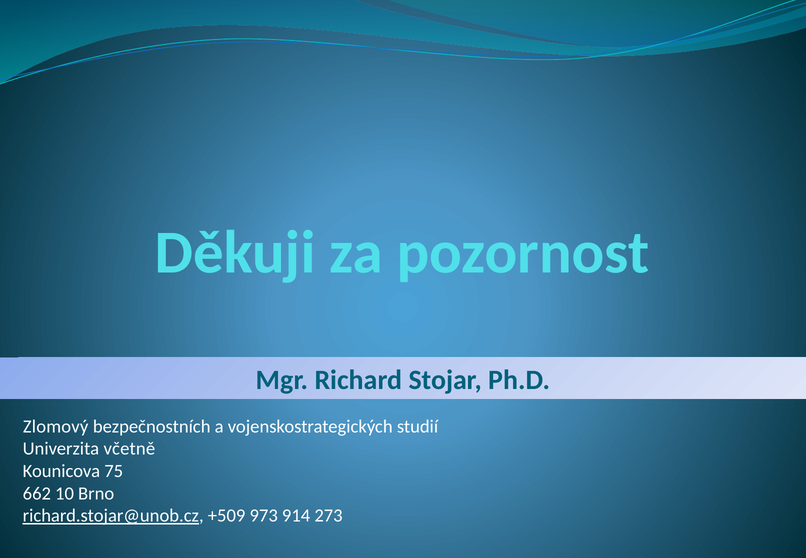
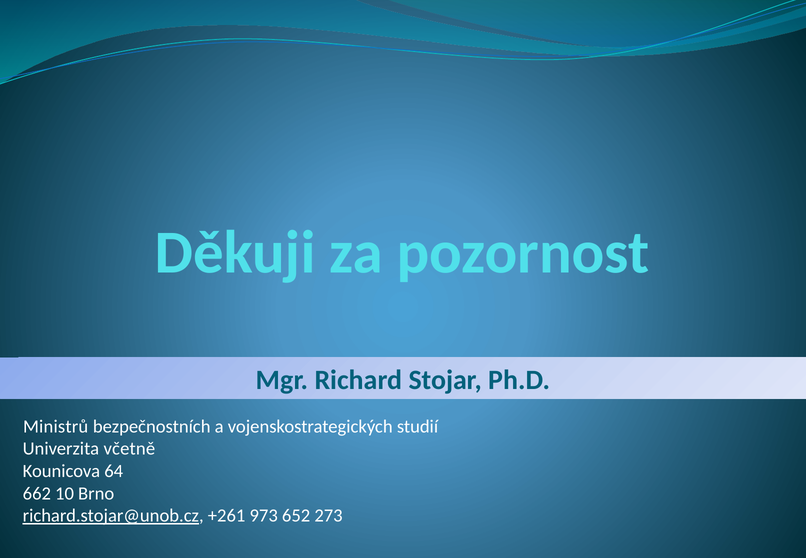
Zlomový: Zlomový -> Ministrů (56, 426)
75: 75 -> 64 (114, 471)
+509: +509 -> +261 (227, 516)
914: 914 -> 652 (296, 516)
